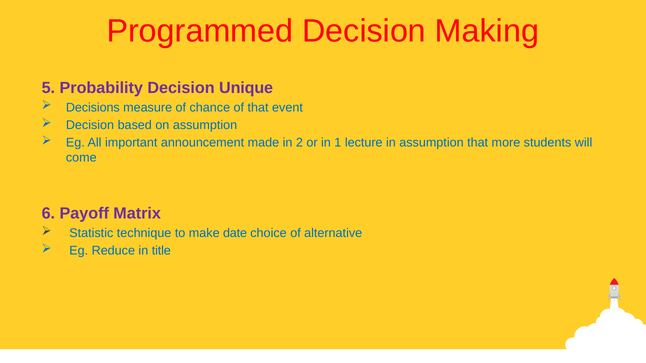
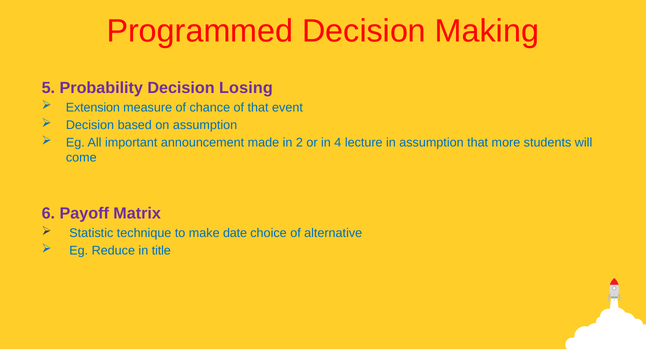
Unique: Unique -> Losing (246, 88)
Decisions: Decisions -> Extension (93, 108)
1: 1 -> 4 (338, 143)
